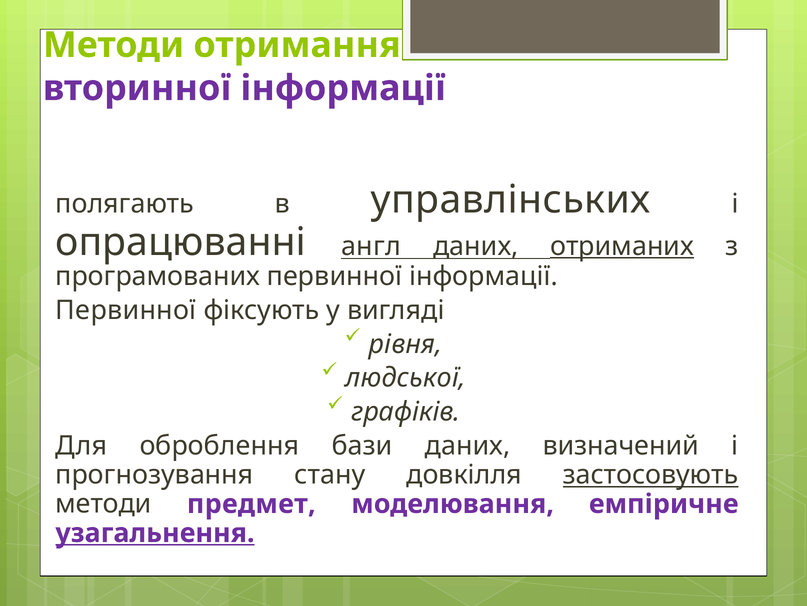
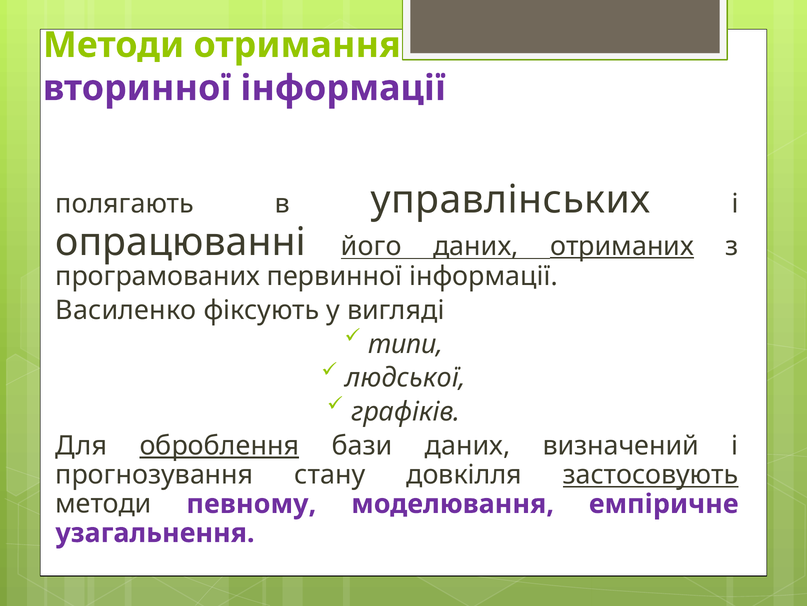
англ: англ -> його (371, 246)
Первинної: Первинної -> Василенко (126, 310)
рівня: рівня -> типи (406, 344)
оброблення underline: none -> present (219, 445)
предмет: предмет -> певному (251, 503)
узагальнення underline: present -> none (155, 532)
